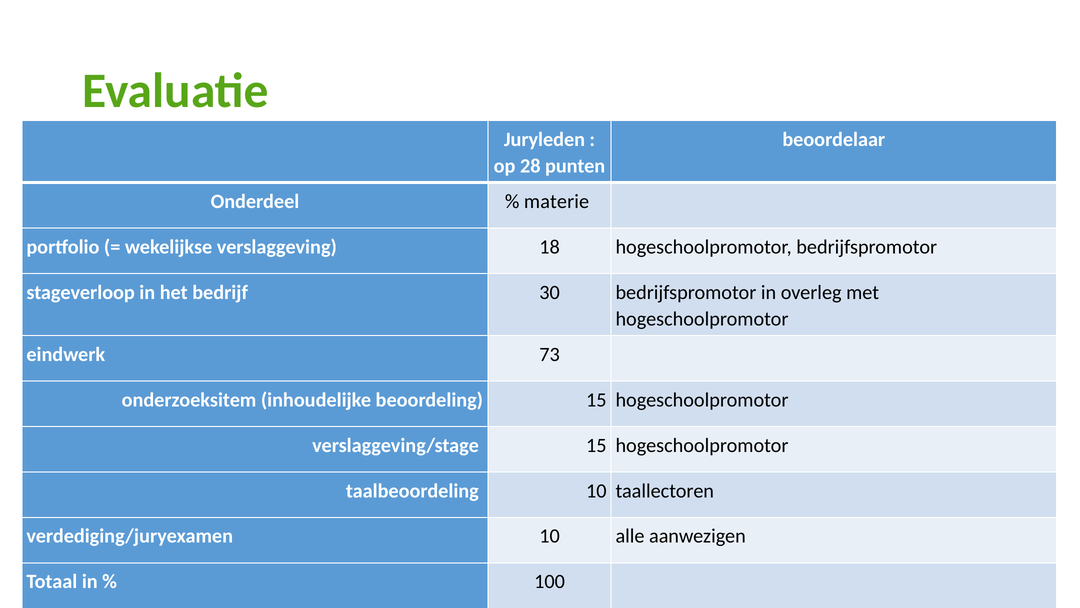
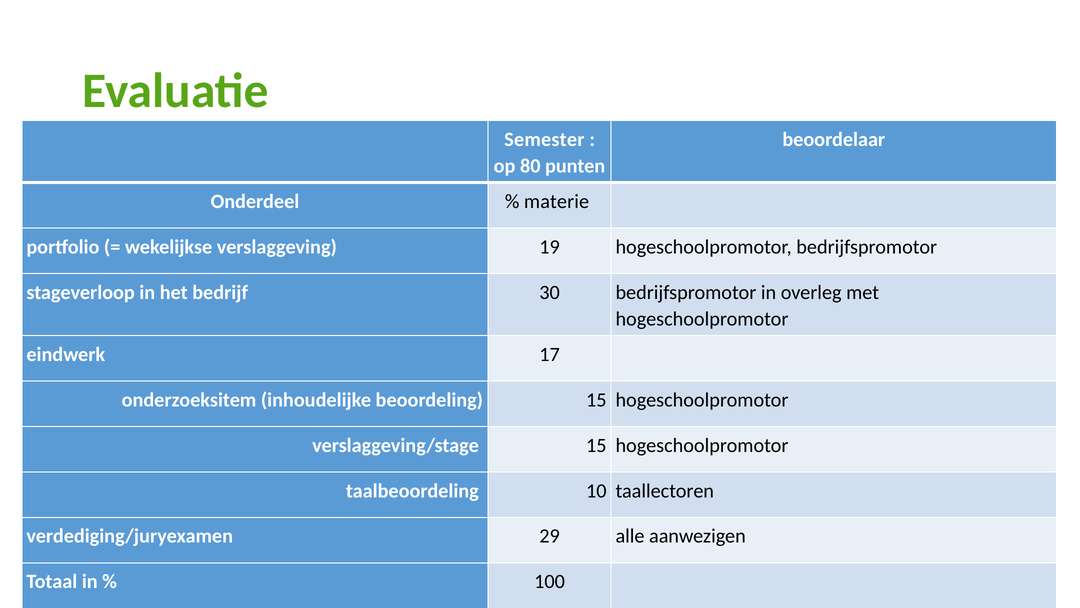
Juryleden: Juryleden -> Semester (544, 139)
28: 28 -> 80 (530, 166)
18: 18 -> 19 (550, 247)
73: 73 -> 17 (550, 354)
verdediging/juryexamen 10: 10 -> 29 (550, 536)
